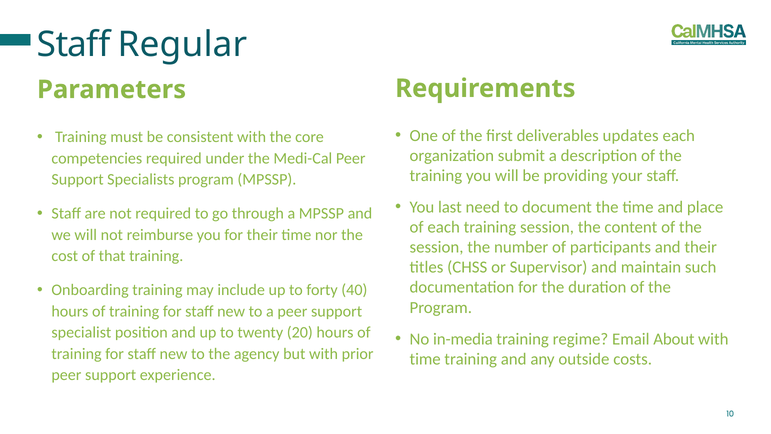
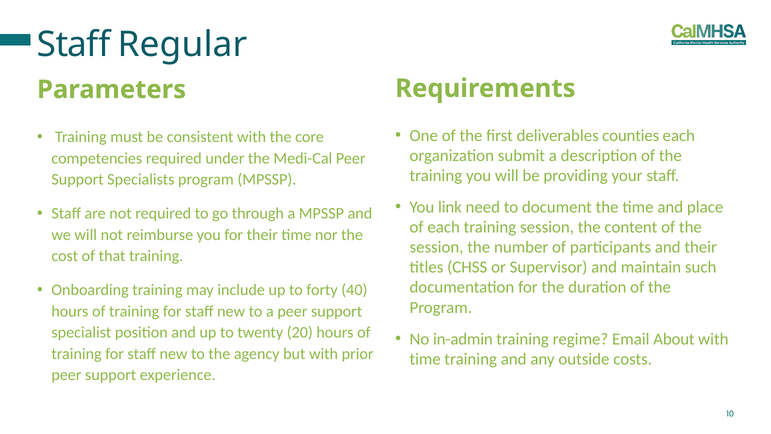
updates: updates -> counties (631, 135)
last: last -> link (450, 207)
in-media: in-media -> in-admin (463, 339)
